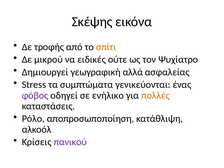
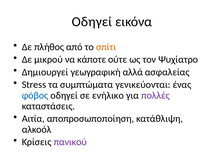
Σκέψης: Σκέψης -> Οδηγεί (92, 22)
τροφής: τροφής -> πλήθος (49, 47)
ειδικές: ειδικές -> κάποτε (92, 60)
φόβος colour: purple -> blue (35, 95)
πολλές colour: orange -> purple (155, 95)
Ρόλο: Ρόλο -> Αιτία (33, 119)
